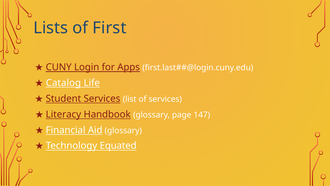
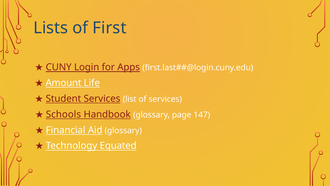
Catalog: Catalog -> Amount (64, 83)
Literacy: Literacy -> Schools (63, 114)
